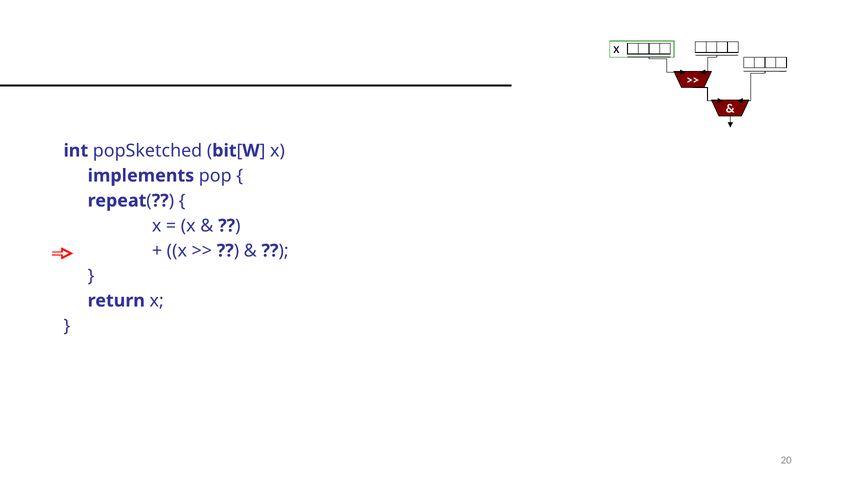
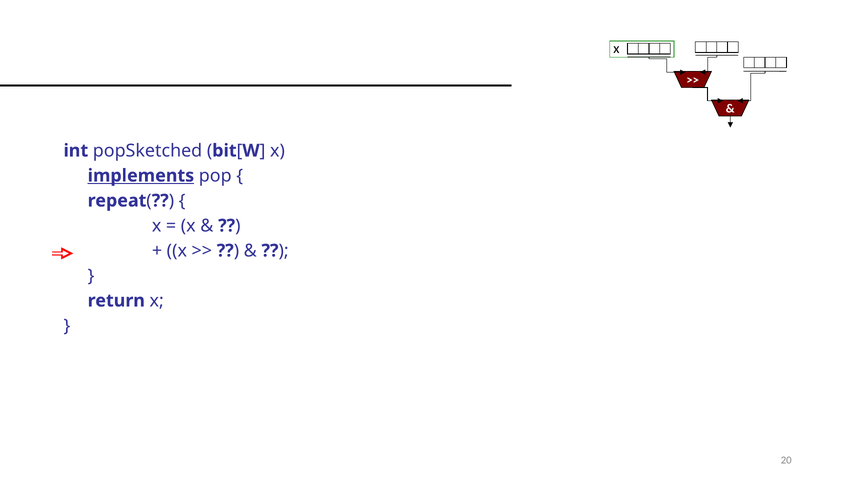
implements underline: none -> present (141, 176)
